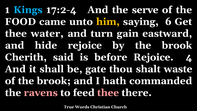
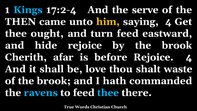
FOOD: FOOD -> THEN (20, 22)
saying 6: 6 -> 4 (168, 22)
water: water -> ought (47, 33)
turn gain: gain -> feed (128, 33)
said: said -> afar (63, 57)
gate: gate -> love (96, 69)
ravens colour: pink -> light blue (41, 93)
thee colour: pink -> light blue (108, 93)
